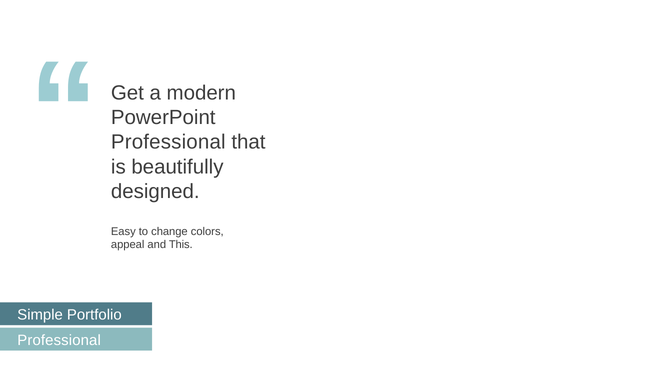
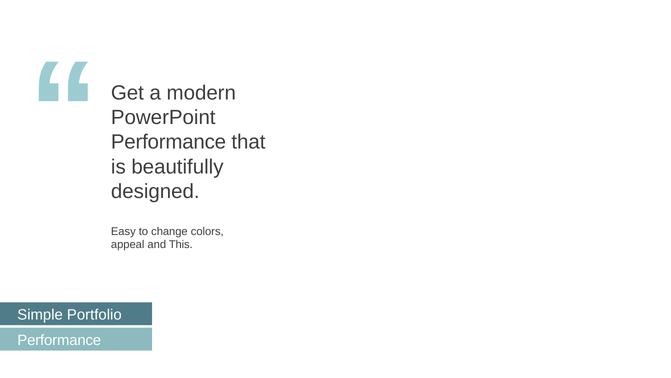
Professional: Professional -> Performance (168, 142)
Professional: Professional -> Performance (59, 340)
